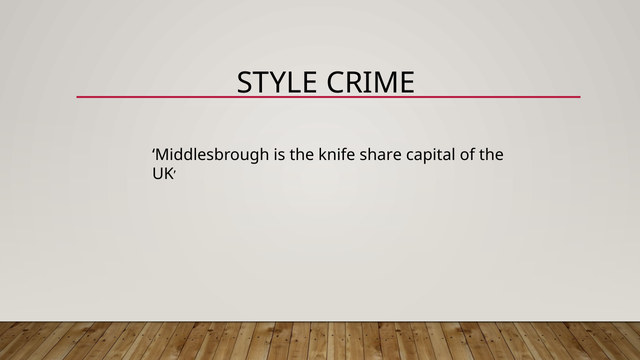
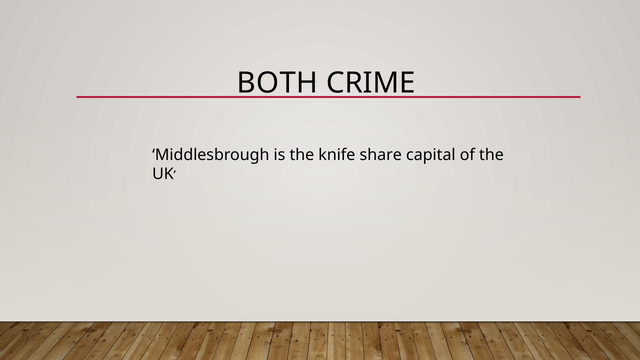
STYLE: STYLE -> BOTH (277, 83)
